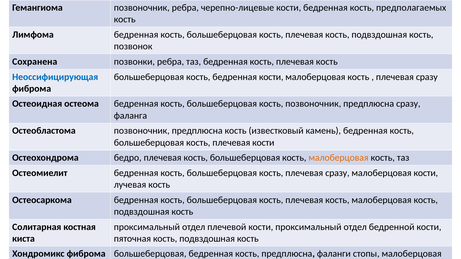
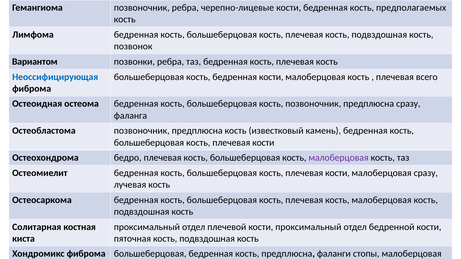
Сохранена: Сохранена -> Вариантом (35, 62)
сразу: сразу -> всего (427, 77)
малоберцовая colour: orange -> purple (339, 158)
сразу: сразу -> кости (337, 173)
малоберцовая кости: кости -> сразу (426, 173)
